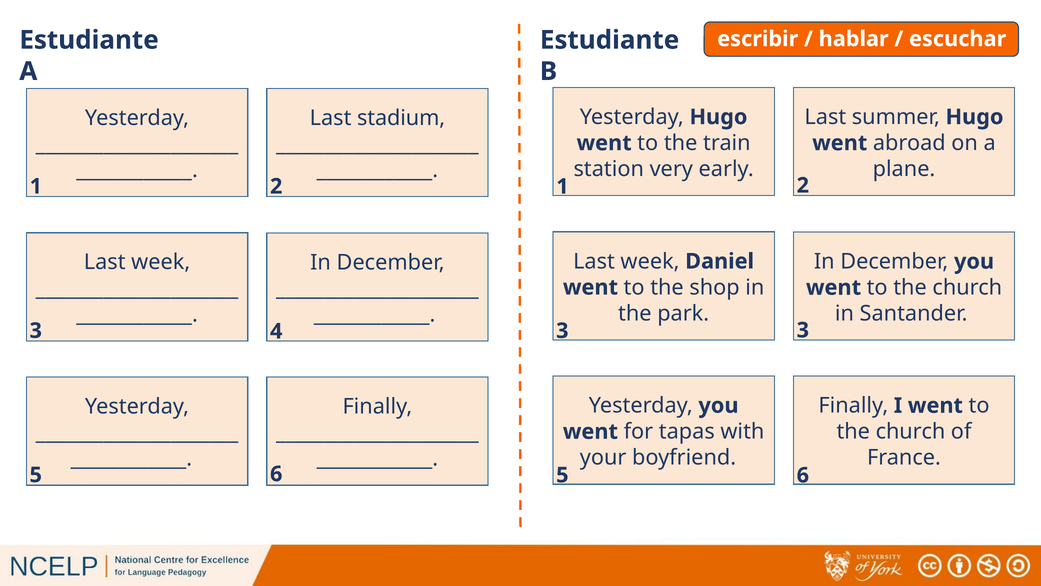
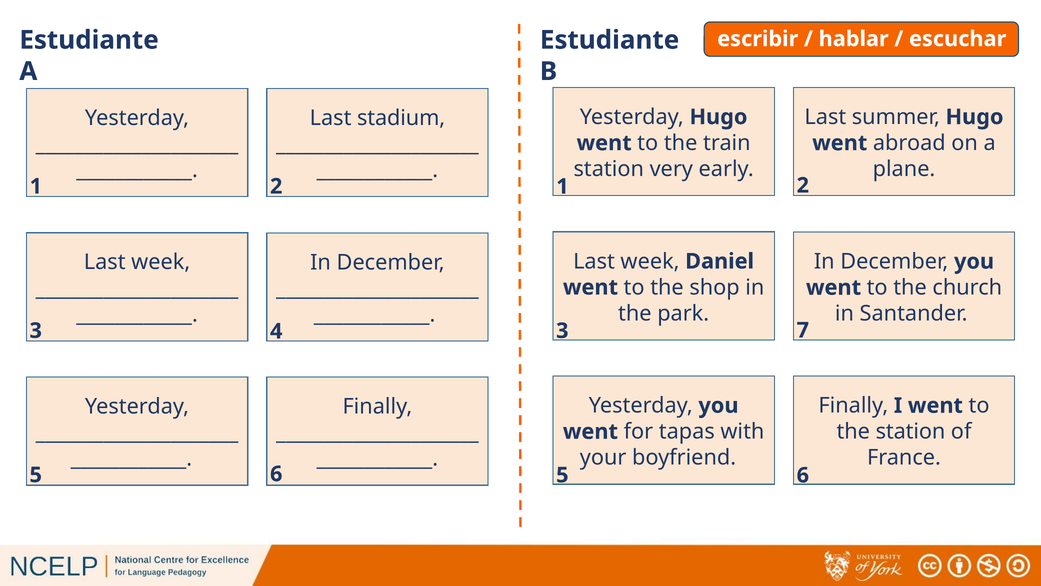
3 3: 3 -> 7 (803, 330)
church: church -> station (911, 431)
